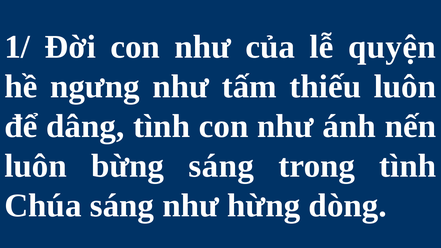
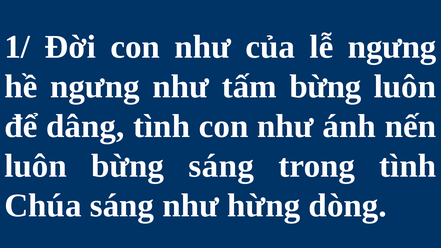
lễ quyện: quyện -> ngưng (392, 47)
tấm thiếu: thiếu -> bừng (325, 87)
